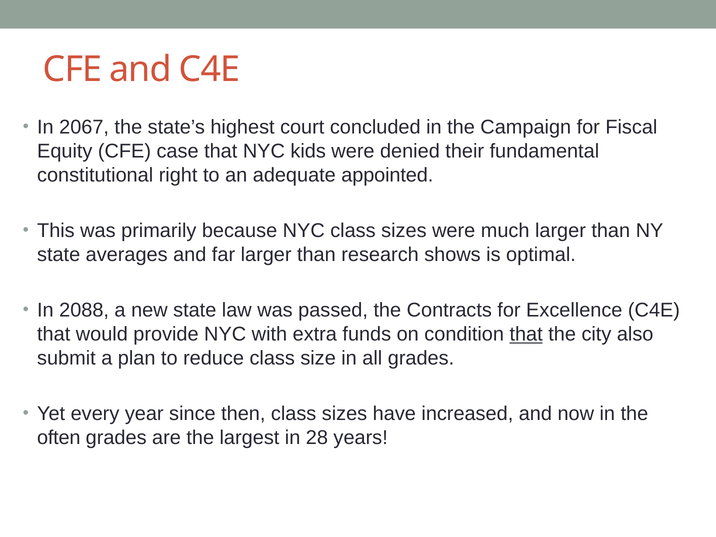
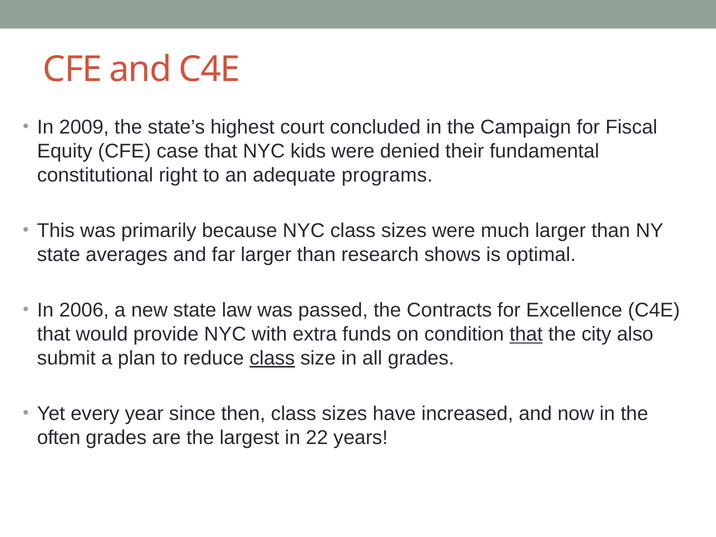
2067: 2067 -> 2009 (84, 127)
appointed: appointed -> programs (387, 175)
2088: 2088 -> 2006 (84, 310)
class underline: none -> present (272, 358)
28: 28 -> 22 (317, 438)
